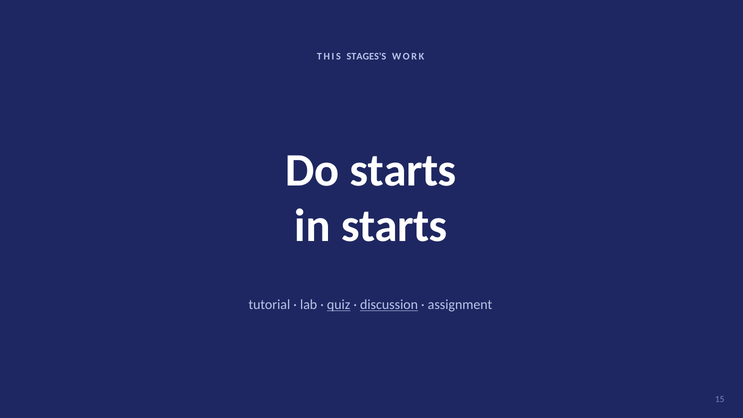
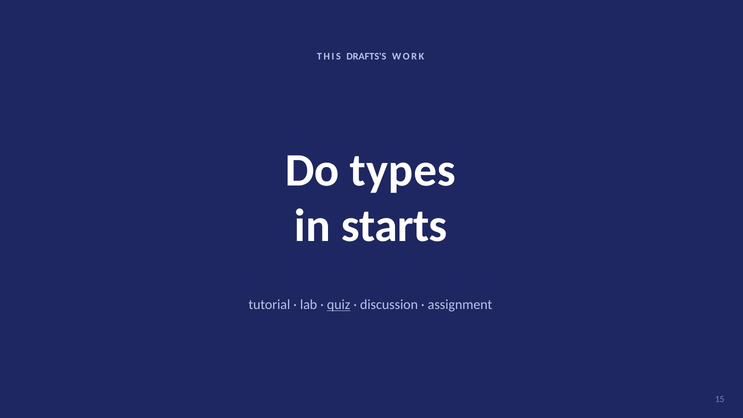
STAGES'S: STAGES'S -> DRAFTS'S (366, 56)
Do starts: starts -> types (403, 170)
discussion underline: present -> none (389, 305)
